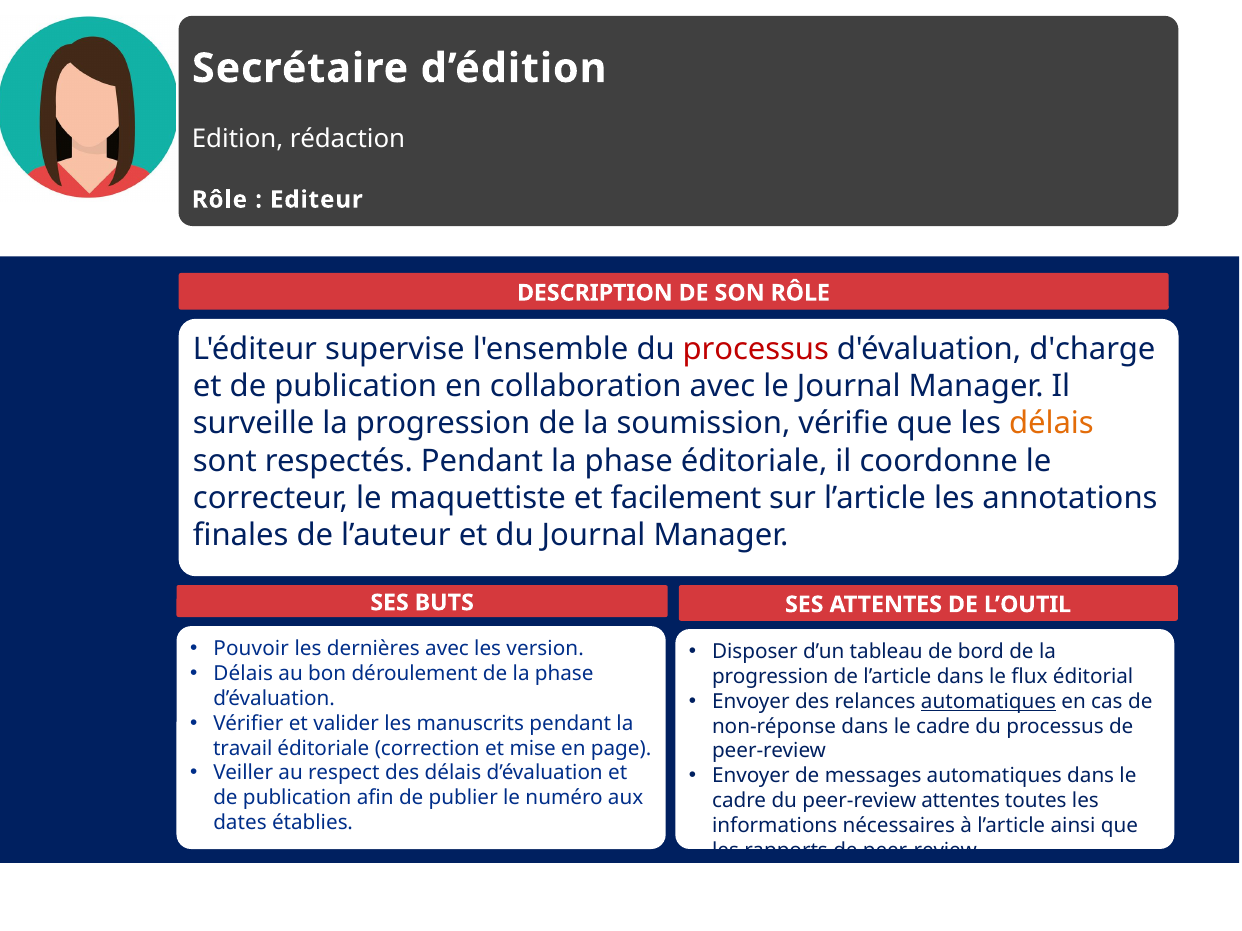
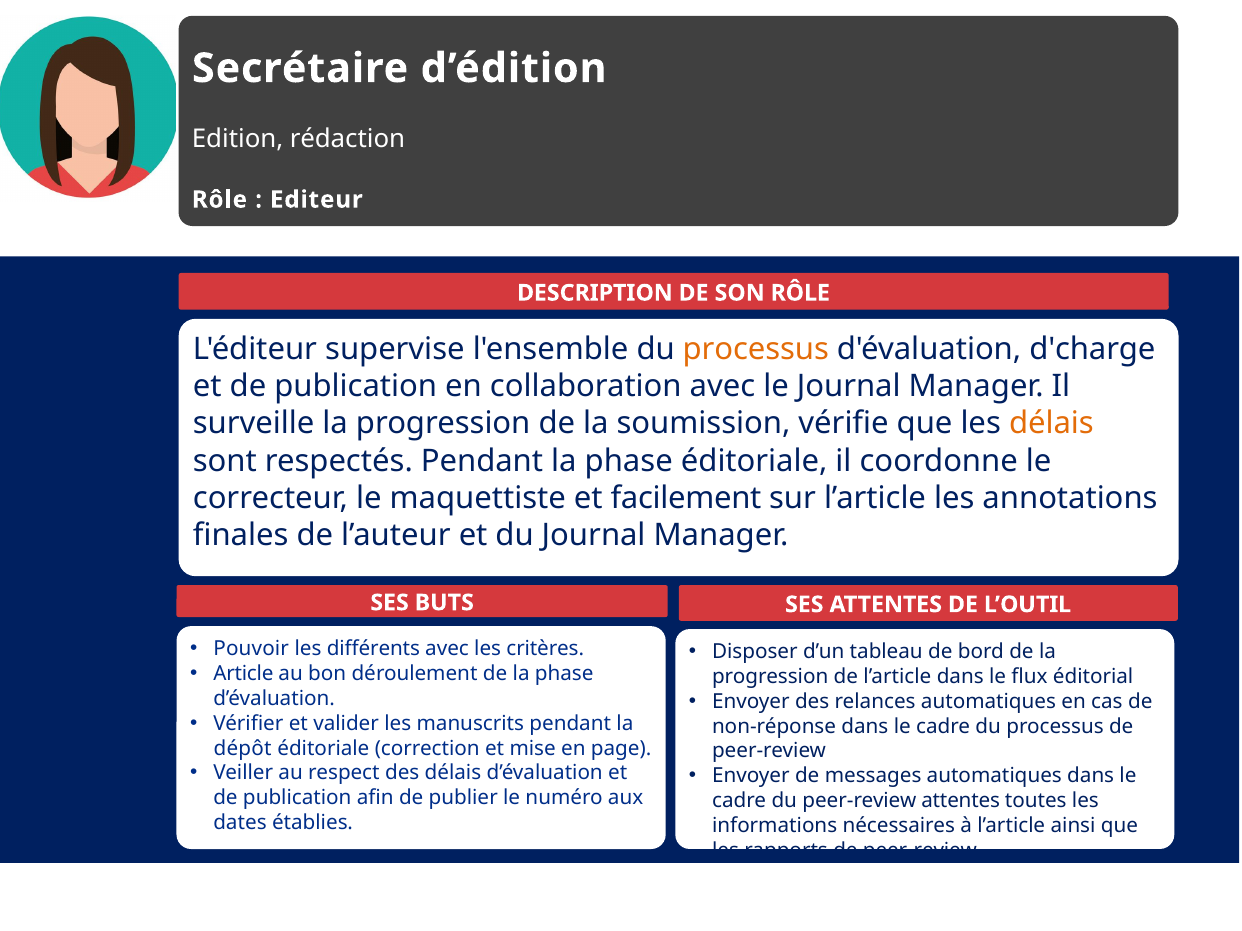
processus colour: red -> orange (756, 349)
dernières: dernières -> différents (373, 649)
version: version -> critères (545, 649)
Délais: Délais -> Article (243, 674)
automatiques underline: present -> none (988, 702)
travail: travail -> dépôt (243, 749)
